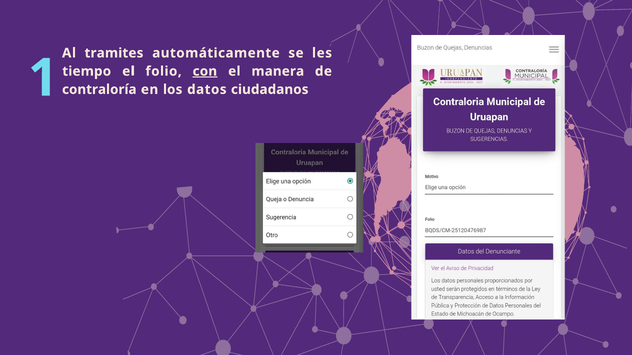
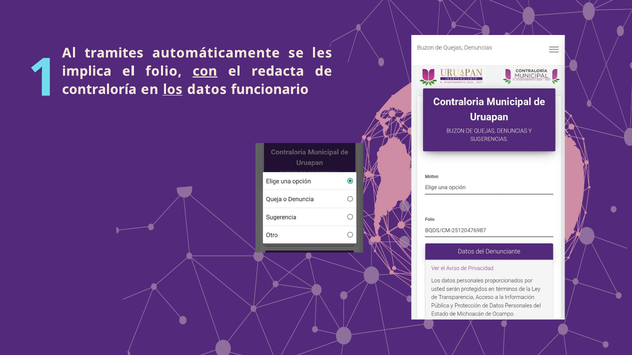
tiempo: tiempo -> implica (87, 71)
manera: manera -> redacta (278, 71)
los underline: none -> present (173, 90)
ciudadanos: ciudadanos -> funcionario (270, 90)
